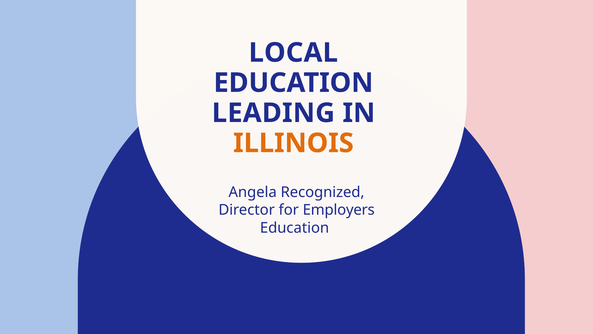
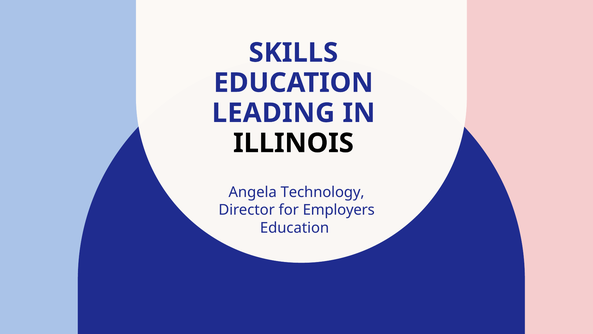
LOCAL: LOCAL -> SKILLS (293, 53)
ILLINOIS colour: orange -> black (293, 143)
Recognized: Recognized -> Technology (323, 192)
